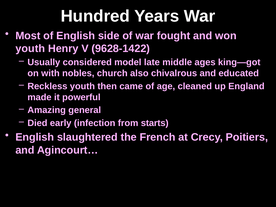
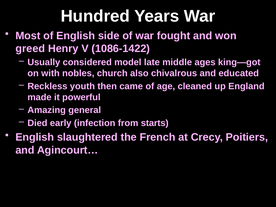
youth: youth -> greed (30, 49)
9628-1422: 9628-1422 -> 1086-1422 (121, 49)
